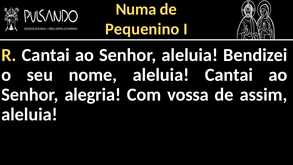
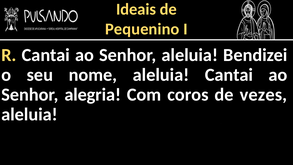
Numa: Numa -> Ideais (136, 9)
vossa: vossa -> coros (188, 95)
assim: assim -> vezes (263, 95)
